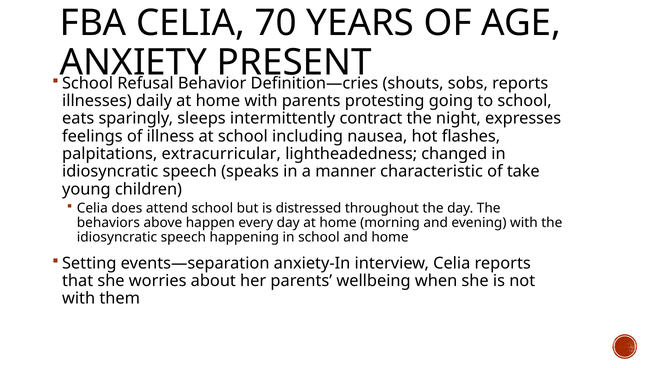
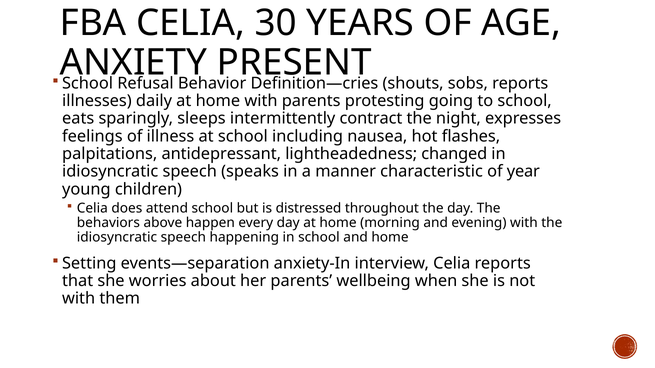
70: 70 -> 30 (276, 23)
extracurricular: extracurricular -> antidepressant (221, 154)
take: take -> year (523, 172)
